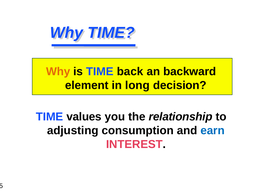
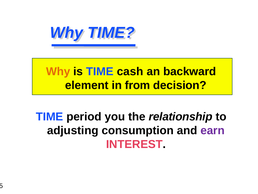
back: back -> cash (130, 71)
long: long -> from (138, 85)
values: values -> period (84, 116)
earn colour: blue -> purple (213, 130)
